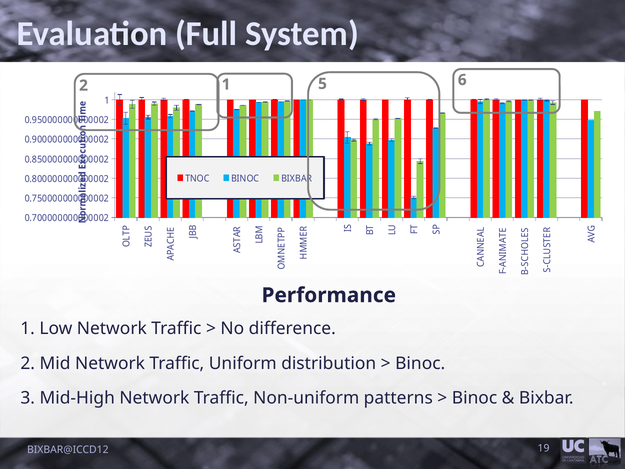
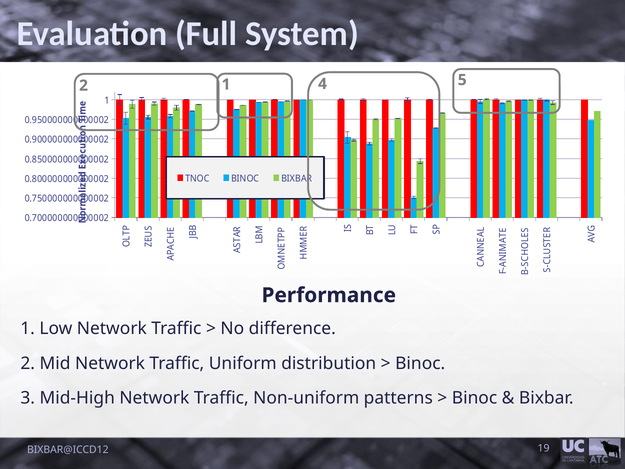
6: 6 -> 5 (462, 80)
5: 5 -> 4 (322, 84)
